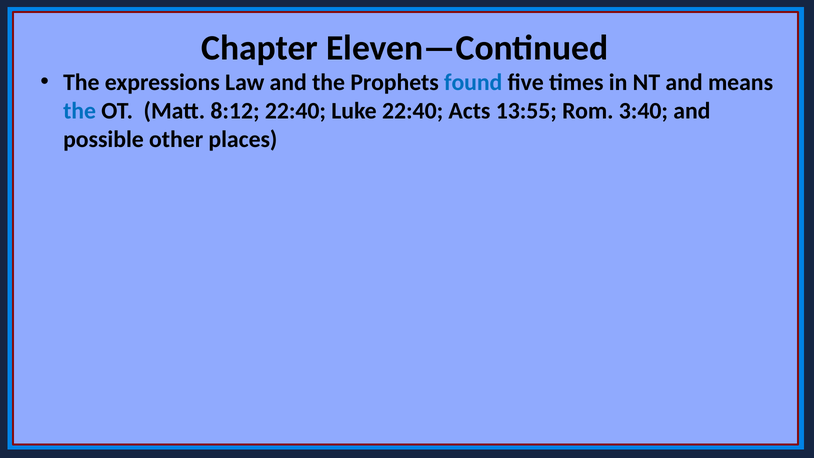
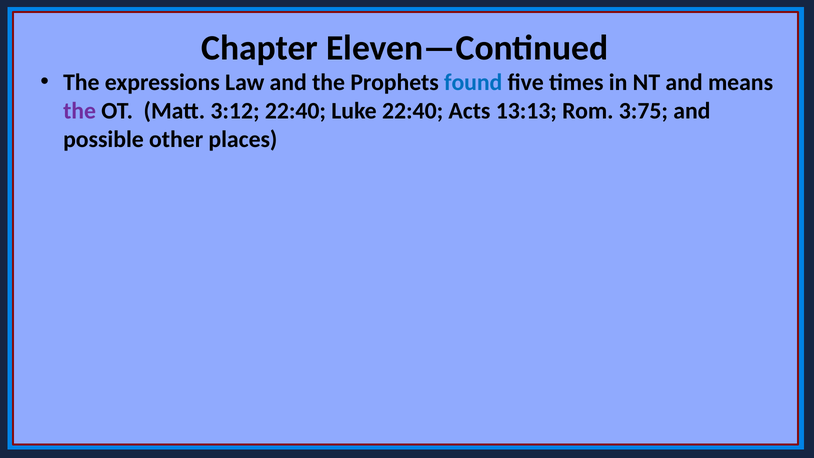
the colour: blue -> purple (80, 111)
8:12: 8:12 -> 3:12 (235, 111)
13:55: 13:55 -> 13:13 (526, 111)
3:40: 3:40 -> 3:75 (643, 111)
